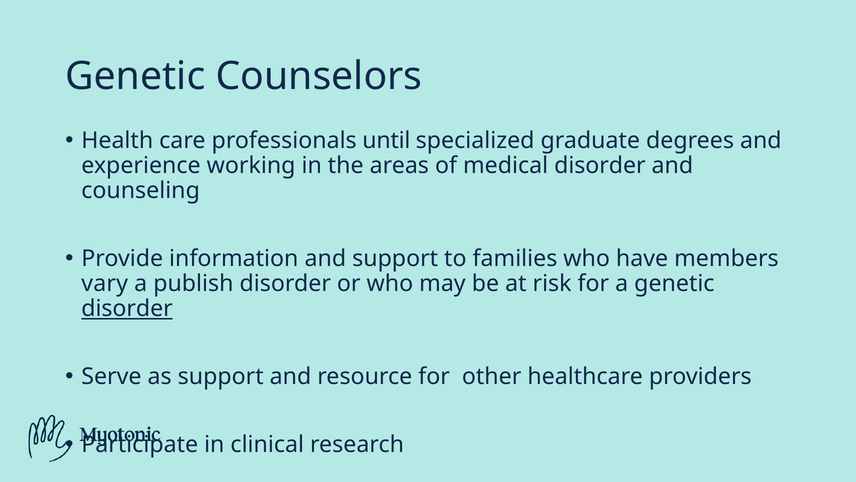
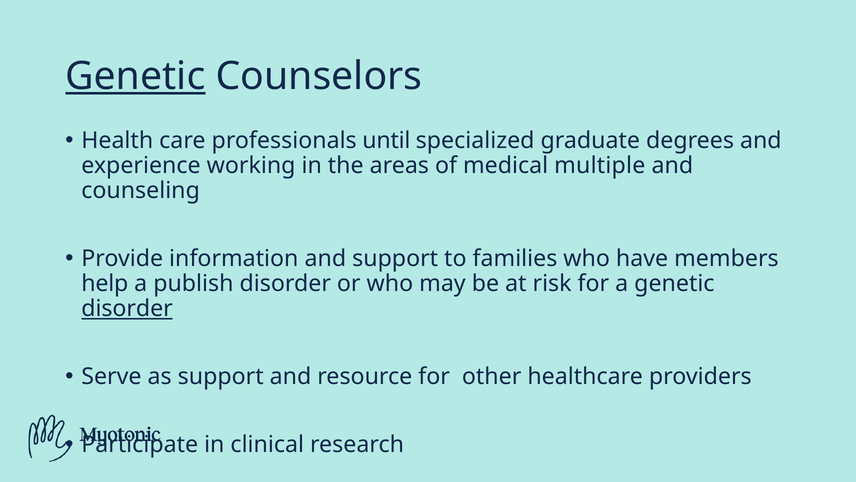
Genetic underline: none -> present (135, 76)
medical disorder: disorder -> multiple (600, 165)
vary: vary -> help (105, 283)
